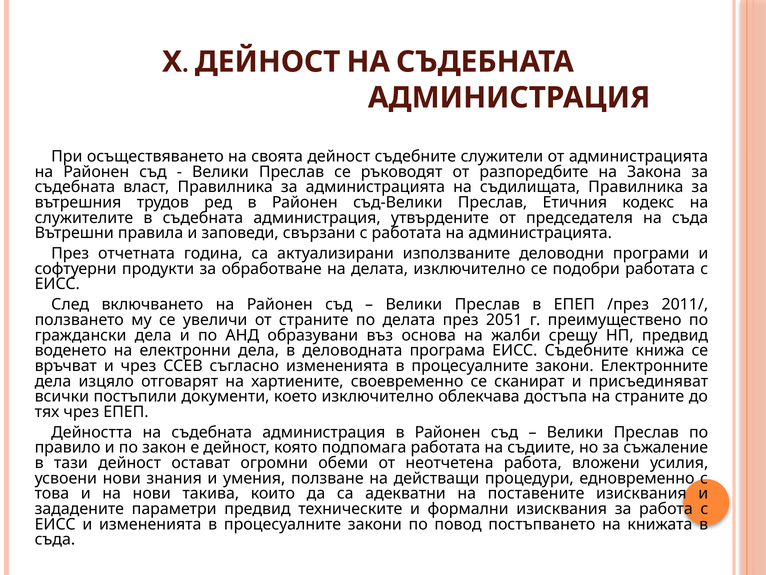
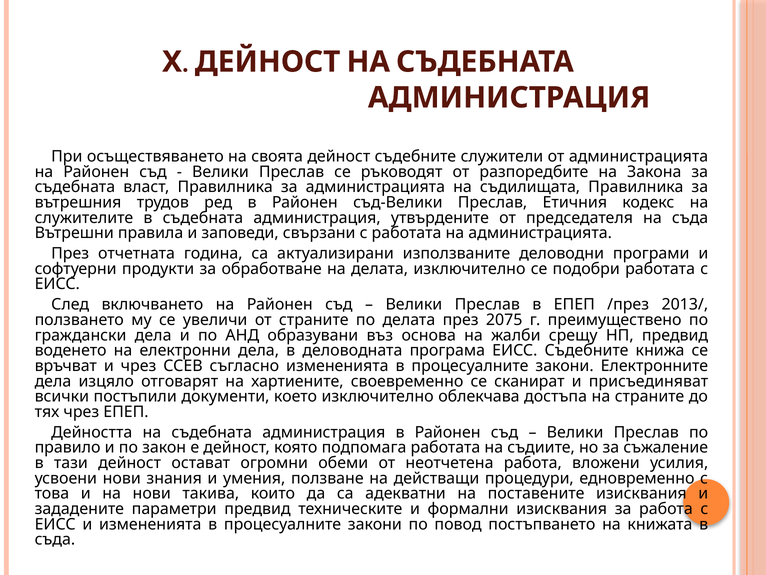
2011/: 2011/ -> 2013/ (685, 304)
2051: 2051 -> 2075 (504, 320)
